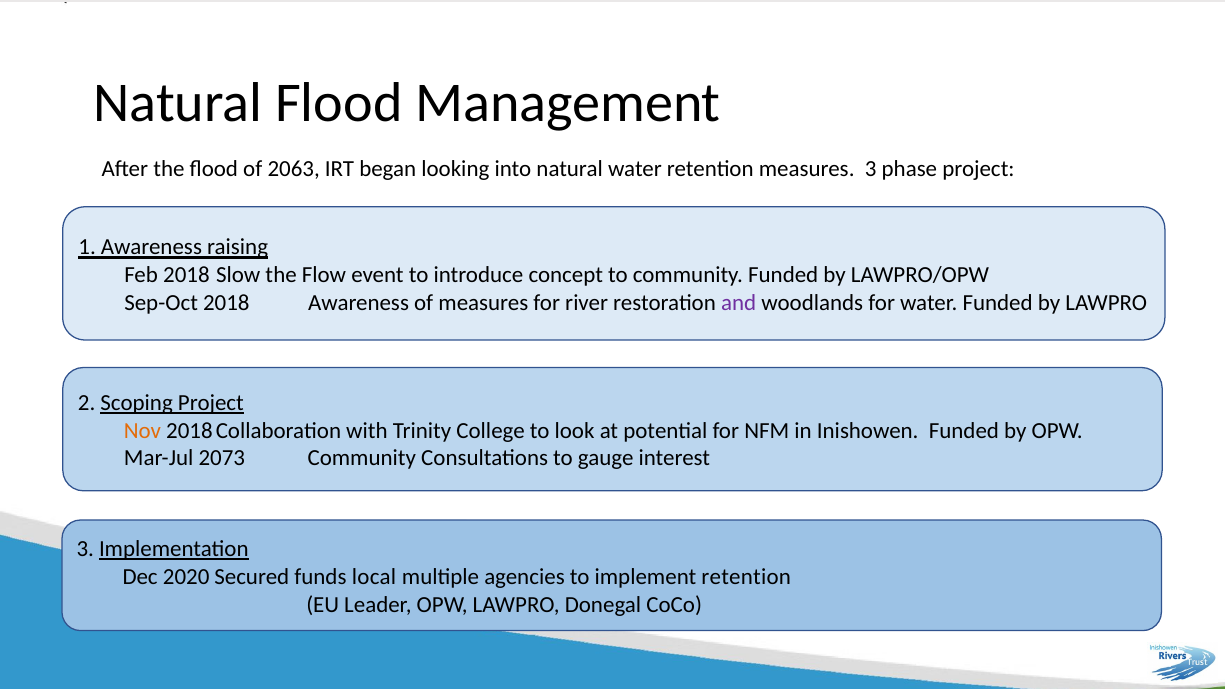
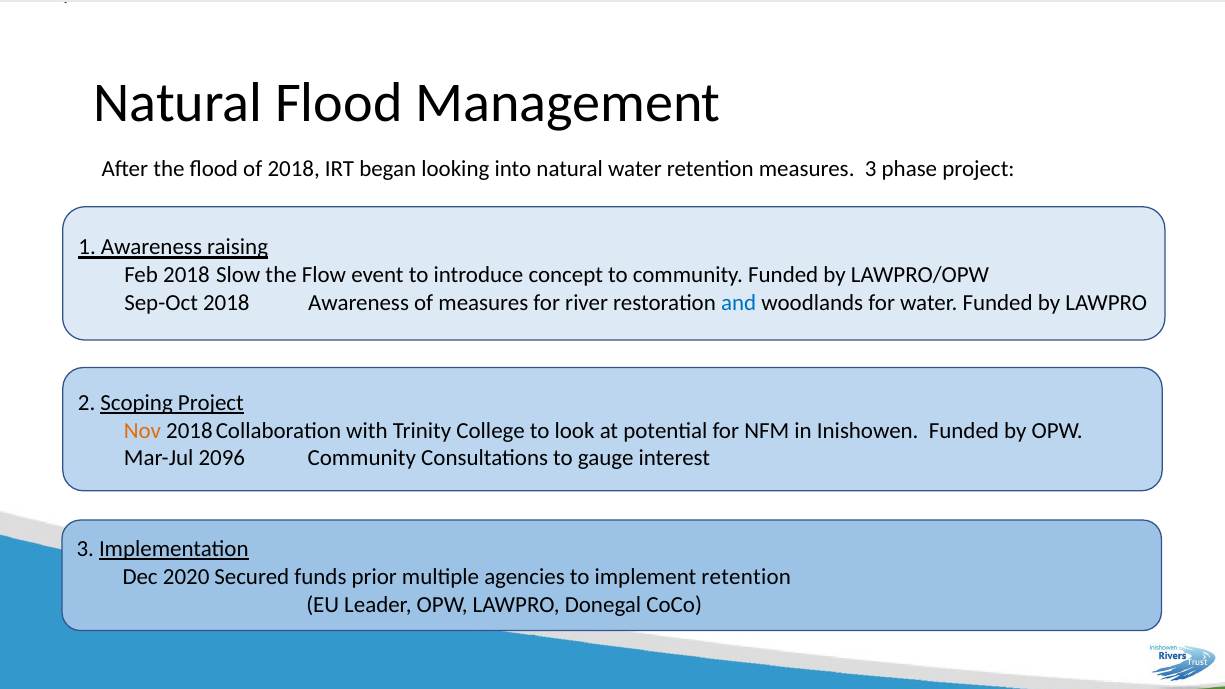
of 2063: 2063 -> 2018 (294, 169)
and colour: purple -> blue (739, 303)
2073: 2073 -> 2096 (222, 458)
local: local -> prior (374, 577)
